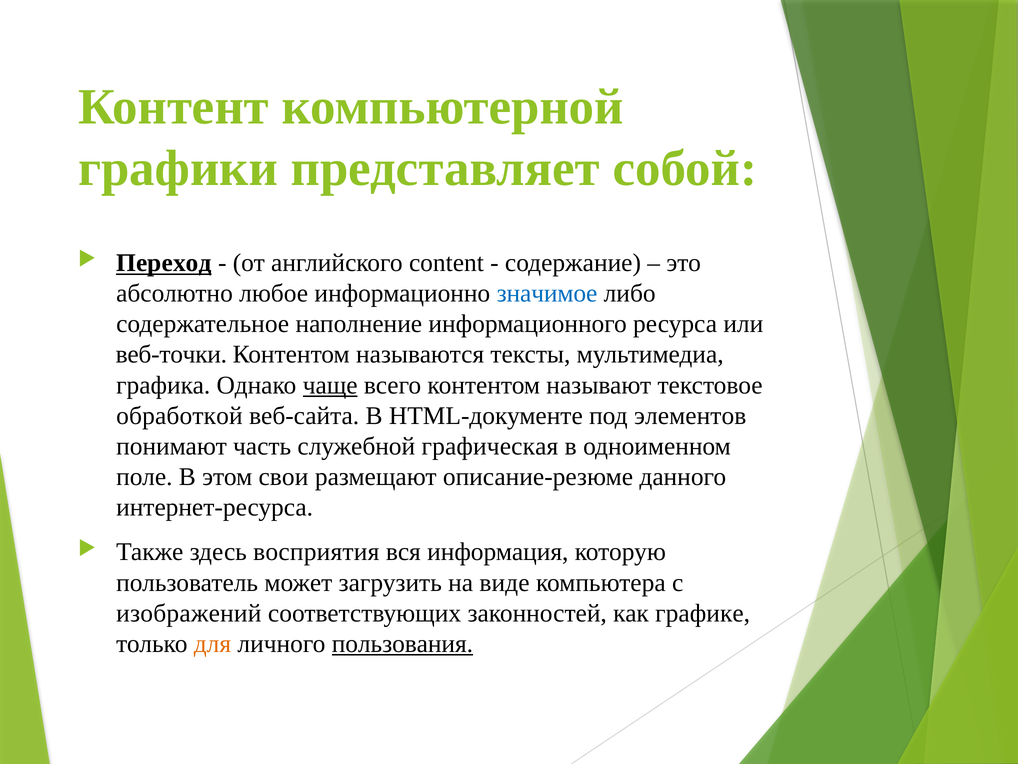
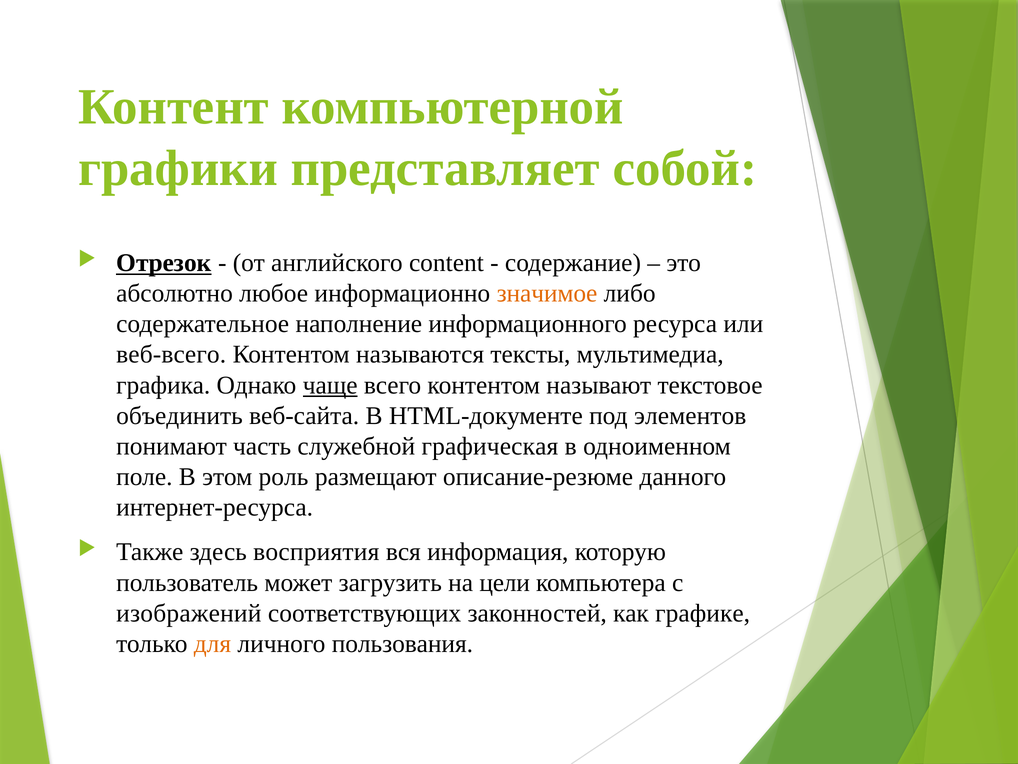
Переход: Переход -> Отрезок (164, 263)
значимое colour: blue -> orange (547, 293)
веб-точки: веб-точки -> веб-всего (171, 354)
обработкой: обработкой -> объединить (180, 415)
свои: свои -> роль (283, 476)
виде: виде -> цели (505, 582)
пользования underline: present -> none (402, 643)
